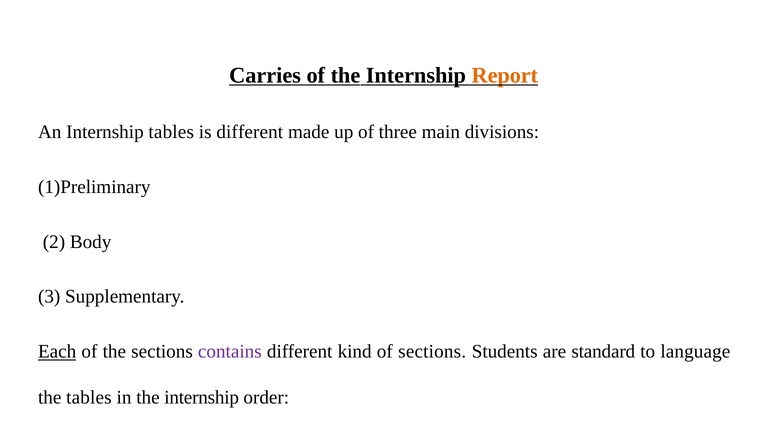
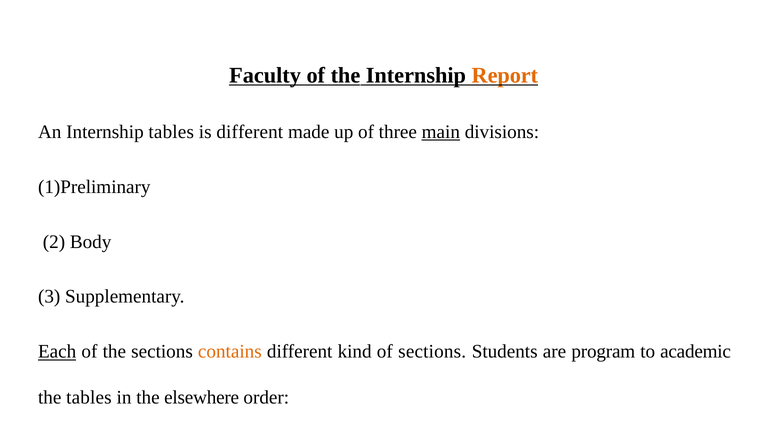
Carries: Carries -> Faculty (265, 75)
main underline: none -> present (441, 132)
contains colour: purple -> orange (230, 352)
standard: standard -> program (603, 352)
language: language -> academic (696, 352)
in the internship: internship -> elsewhere (202, 398)
